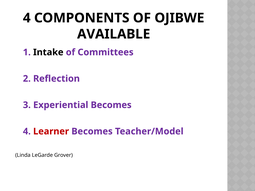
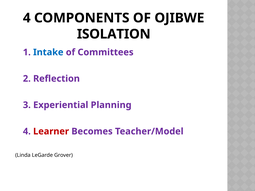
AVAILABLE: AVAILABLE -> ISOLATION (114, 34)
Intake colour: black -> blue (48, 52)
Experiential Becomes: Becomes -> Planning (111, 105)
